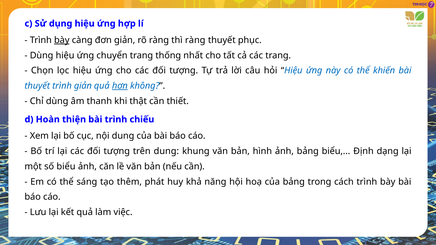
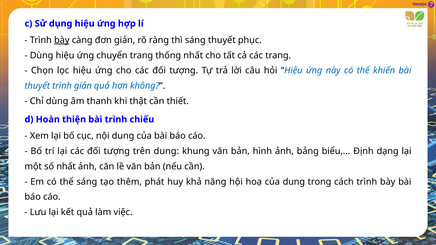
thì ràng: ràng -> sáng (195, 40)
hơn underline: present -> none (120, 86)
số biểu: biểu -> nhất (66, 167)
của bảng: bảng -> dung (294, 182)
